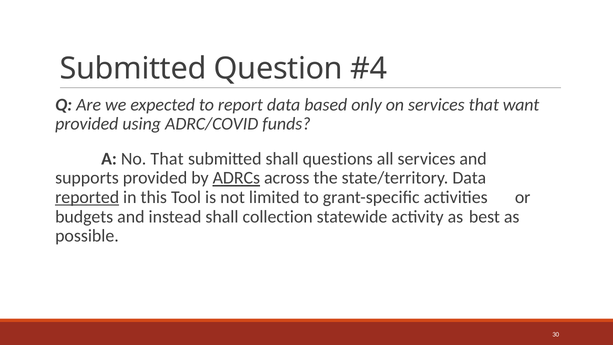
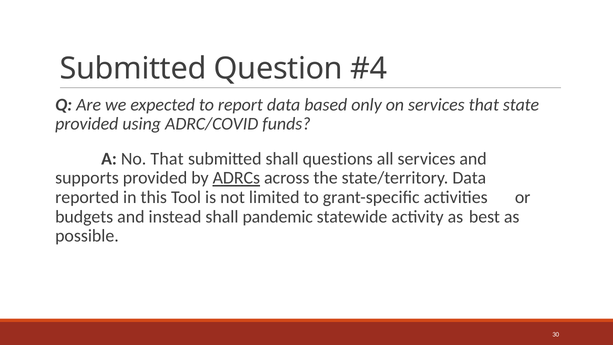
want: want -> state (521, 105)
reported underline: present -> none (87, 197)
collection: collection -> pandemic (278, 217)
